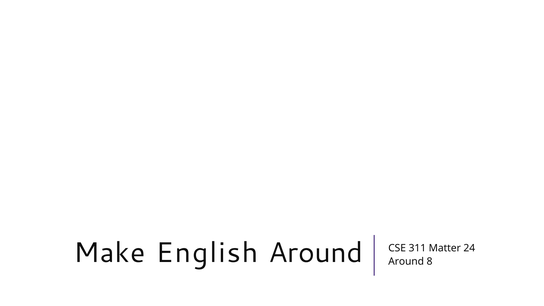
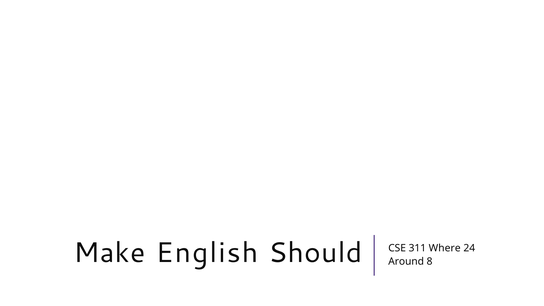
English Around: Around -> Should (315, 253)
Matter: Matter -> Where (445, 248)
